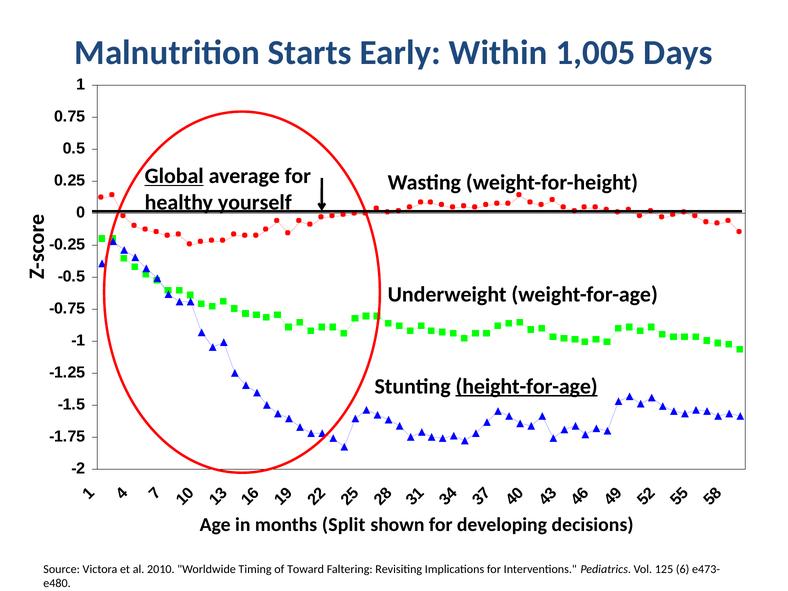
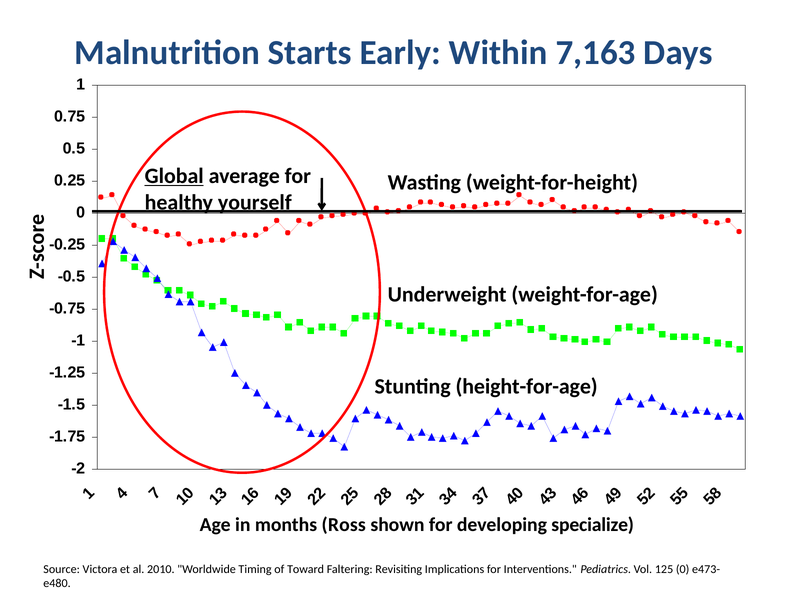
1,005: 1,005 -> 7,163 (596, 53)
height-for-age underline: present -> none (527, 386)
Split: Split -> Ross (344, 525)
decisions: decisions -> specialize (593, 525)
125 6: 6 -> 0 (683, 569)
